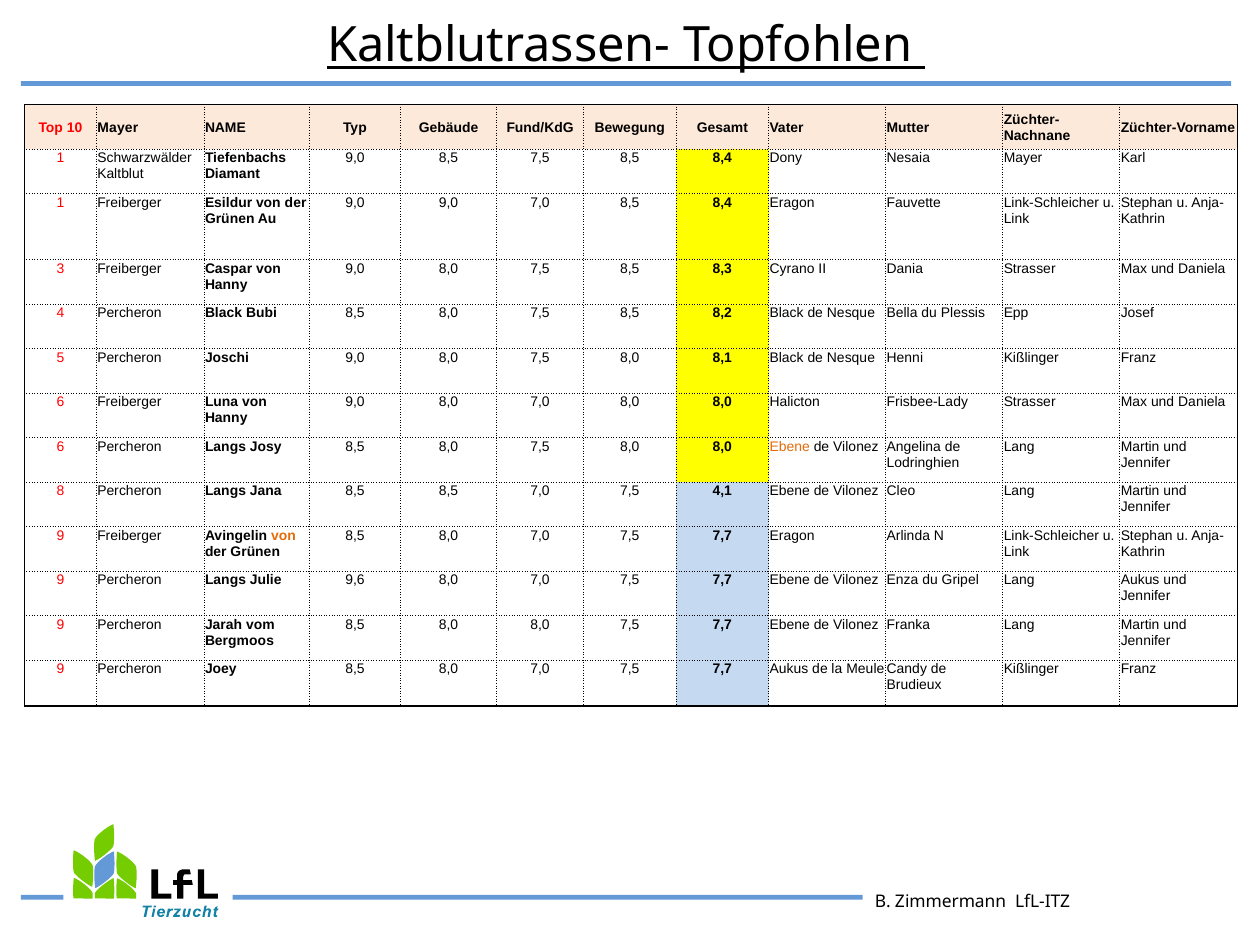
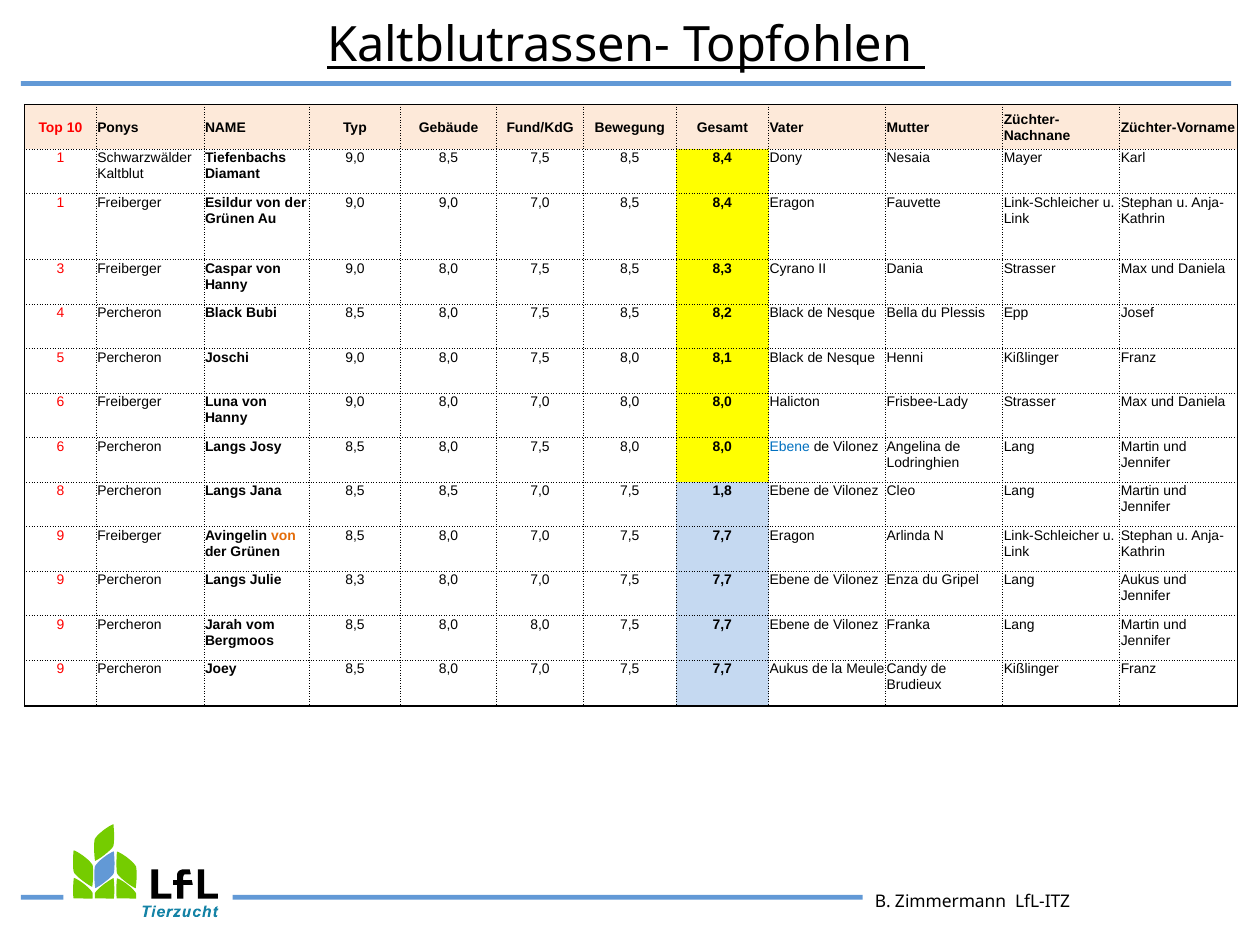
10 Mayer: Mayer -> Ponys (118, 128)
Ebene colour: orange -> blue (790, 447)
4,1: 4,1 -> 1,8 (722, 491)
Julie 9,6: 9,6 -> 8,3 (355, 580)
